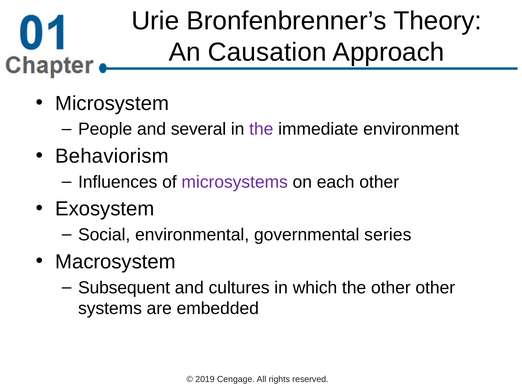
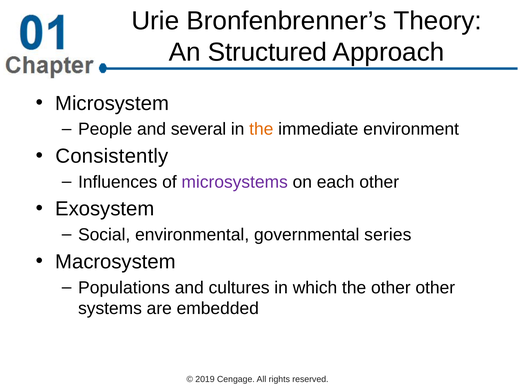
Causation: Causation -> Structured (267, 52)
the colour: purple -> orange (261, 129)
Behaviorism: Behaviorism -> Consistently (112, 156)
Subsequent: Subsequent -> Populations (124, 287)
